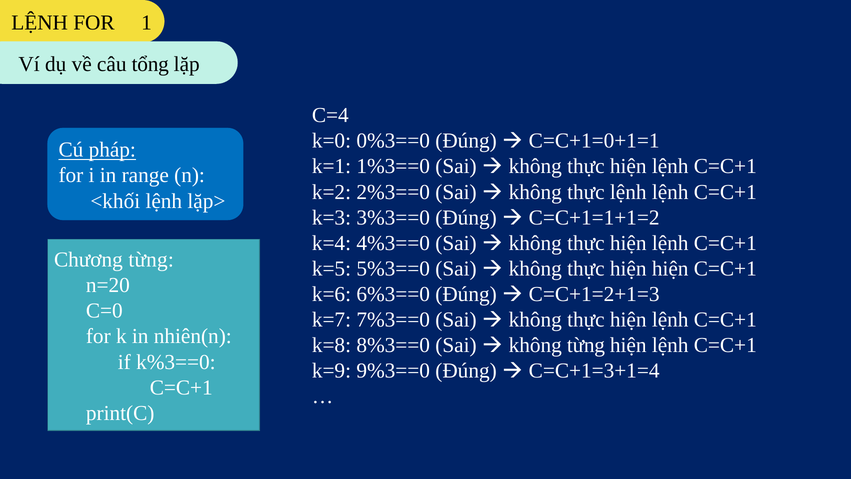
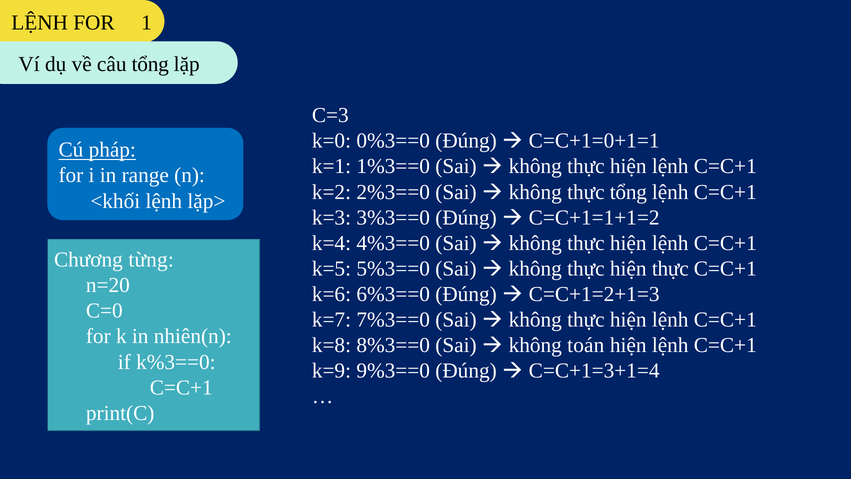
C=4: C=4 -> C=3 (330, 115)
thực lệnh: lệnh -> tổng (628, 192)
hiện hiện: hiện -> thực (670, 268)
không từng: từng -> toán (586, 345)
